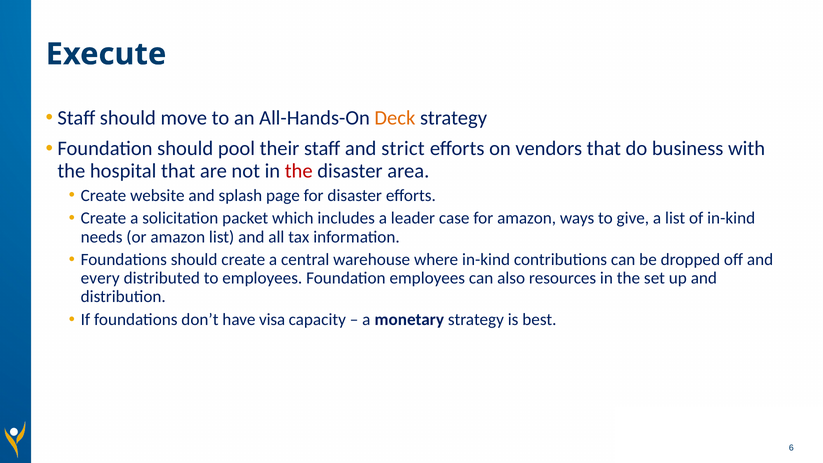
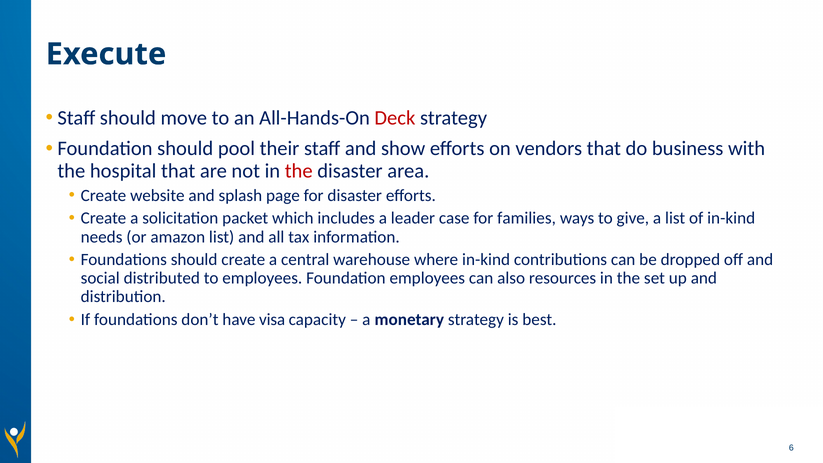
Deck colour: orange -> red (395, 118)
strict: strict -> show (403, 149)
for amazon: amazon -> families (527, 218)
every: every -> social (100, 278)
